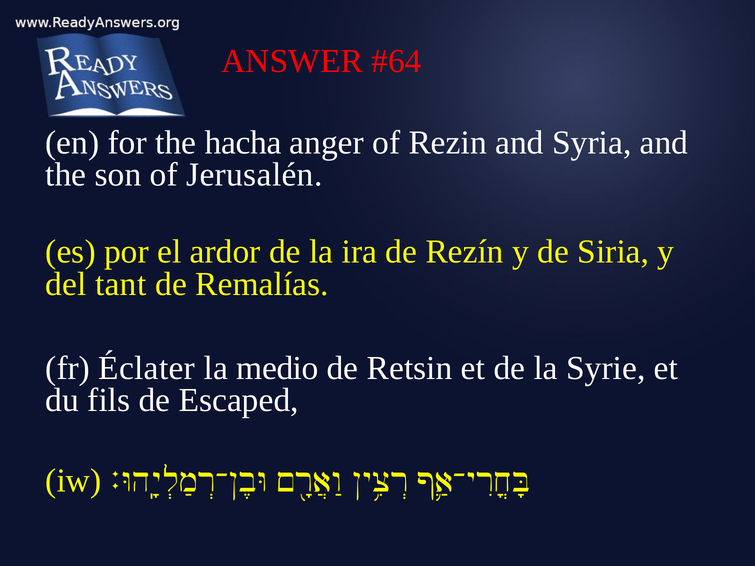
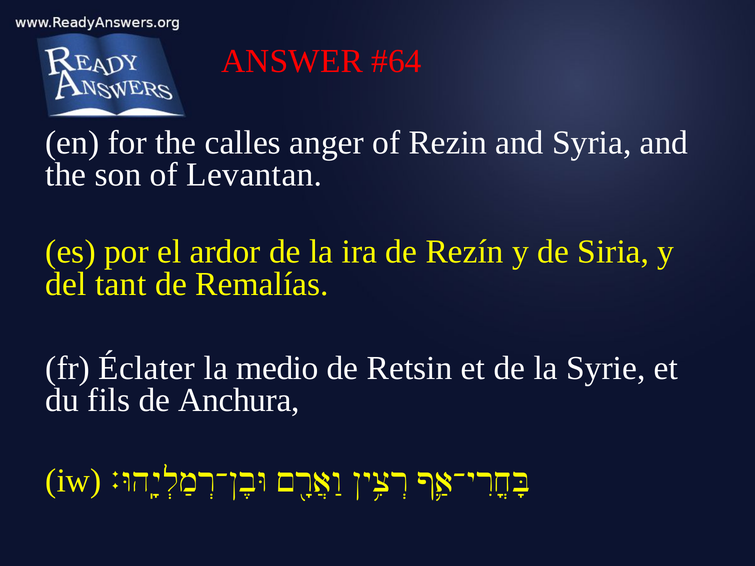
hacha: hacha -> calles (243, 143)
Jerusalén: Jerusalén -> Levantan (254, 175)
Escaped: Escaped -> Anchura (239, 401)
